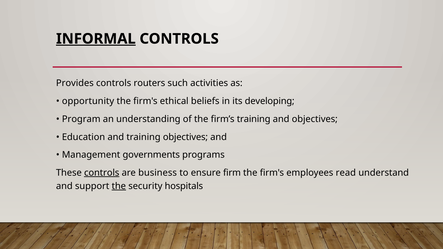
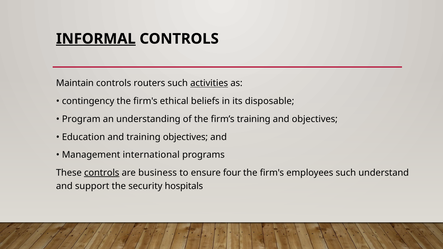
Provides: Provides -> Maintain (75, 83)
activities underline: none -> present (209, 83)
opportunity: opportunity -> contingency (88, 101)
developing: developing -> disposable (270, 101)
governments: governments -> international (151, 155)
firm: firm -> four (232, 173)
employees read: read -> such (346, 173)
the underline: present -> none (119, 186)
